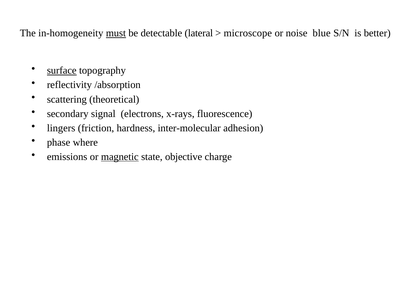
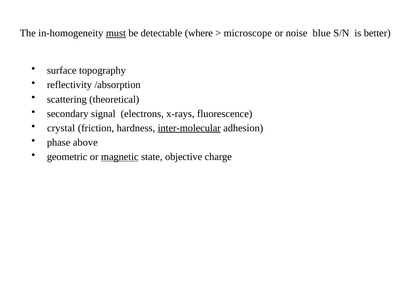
lateral: lateral -> where (199, 33)
surface underline: present -> none (62, 71)
lingers: lingers -> crystal (61, 128)
inter-molecular underline: none -> present (189, 128)
where: where -> above (85, 143)
emissions: emissions -> geometric (67, 157)
